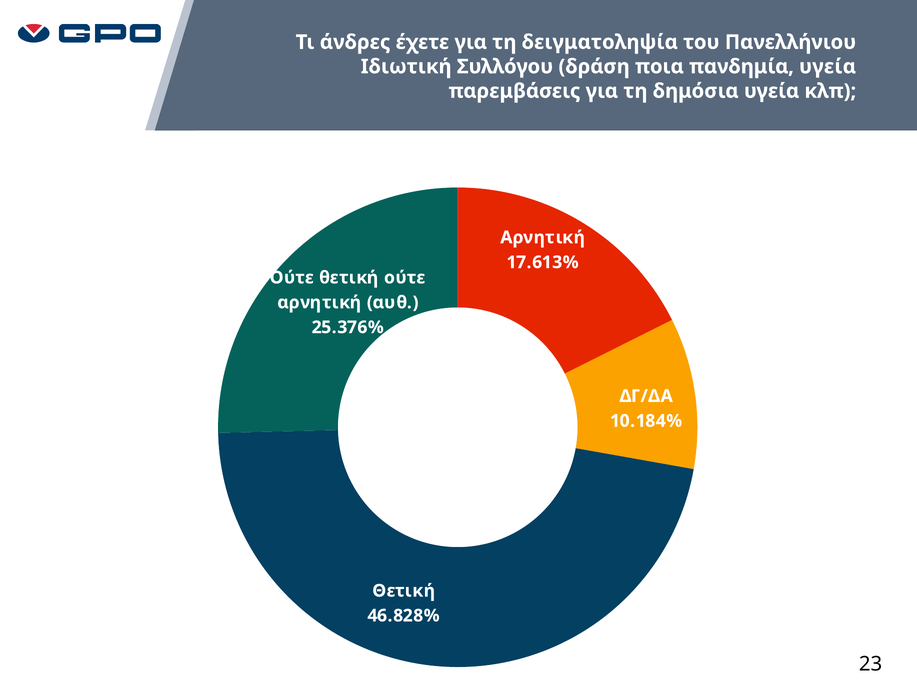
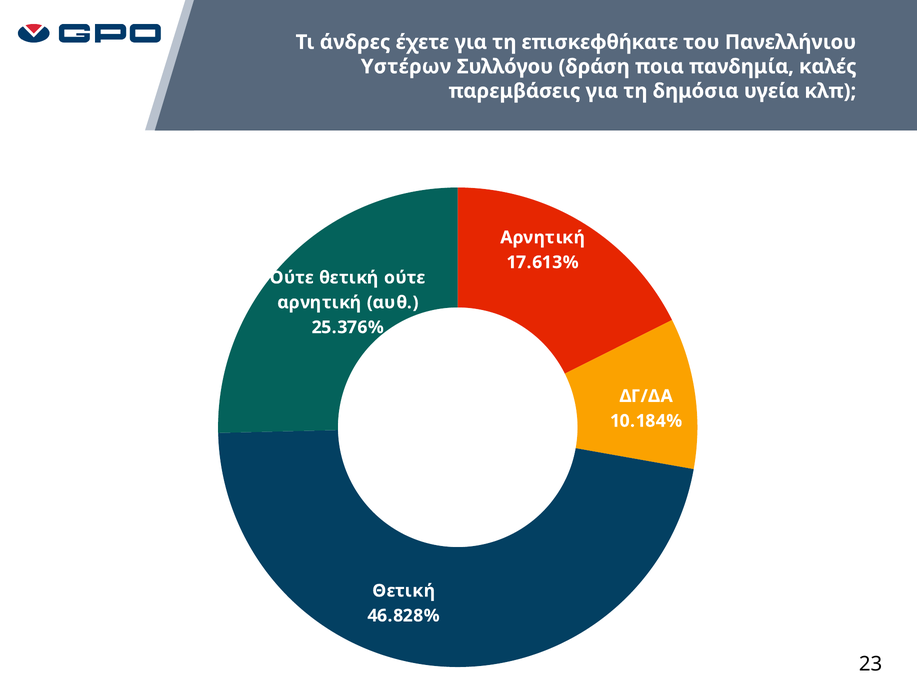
δειγματοληψία: δειγματοληψία -> επισκεφθήκατε (600, 42)
Ιδιωτική: Ιδιωτική -> Υστέρων (406, 67)
πανδημία υγεία: υγεία -> καλές (828, 67)
